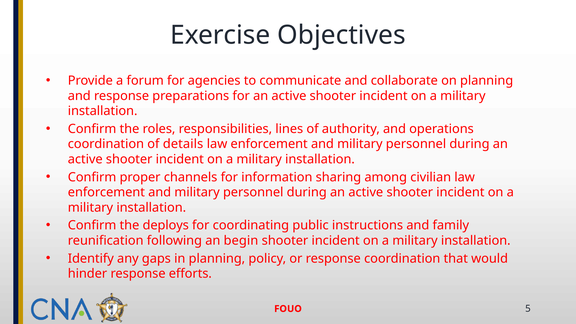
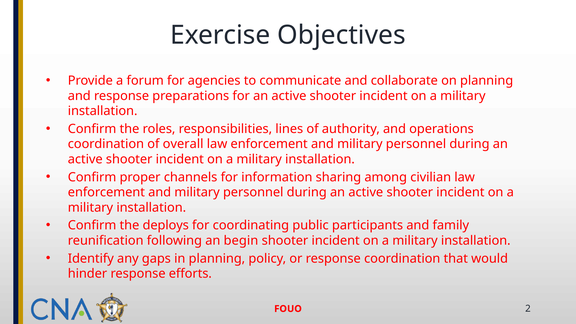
details: details -> overall (183, 144)
instructions: instructions -> participants (368, 225)
5: 5 -> 2 (528, 309)
